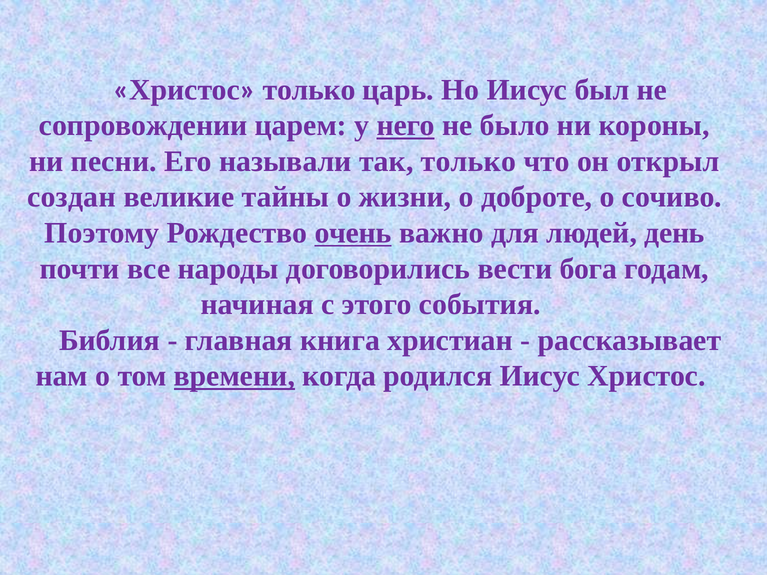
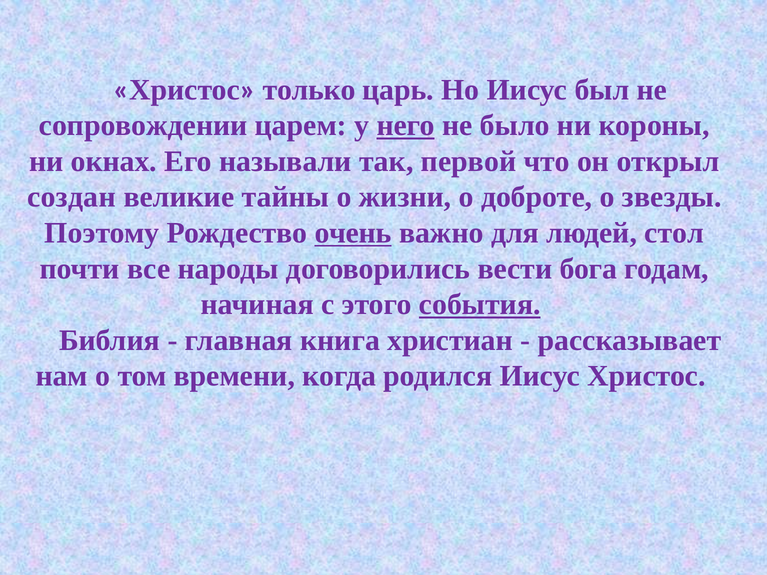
песни: песни -> окнах (114, 161)
так только: только -> первой (469, 161)
сочиво: сочиво -> звезды (672, 197)
день: день -> стол (674, 233)
события underline: none -> present (480, 305)
времени underline: present -> none (234, 376)
